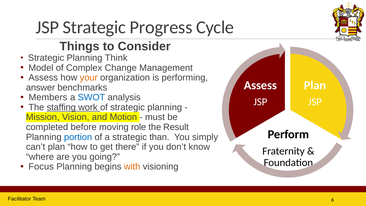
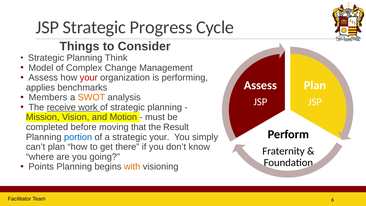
your colour: orange -> red (89, 78)
answer: answer -> applies (40, 88)
SWOT colour: blue -> orange (91, 97)
staffing: staffing -> receive (61, 107)
role: role -> that (139, 127)
strategic than: than -> your (159, 137)
Focus: Focus -> Points (41, 167)
